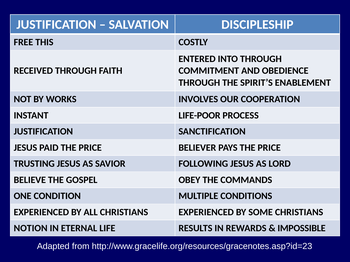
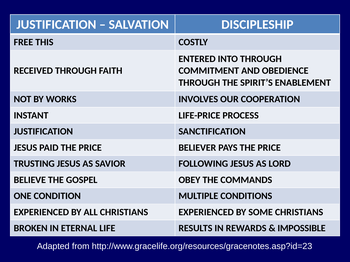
LIFE-POOR: LIFE-POOR -> LIFE-PRICE (199, 116)
NOTION: NOTION -> BROKEN (31, 229)
